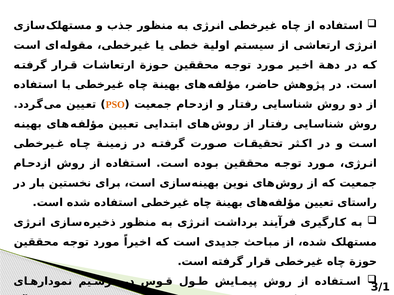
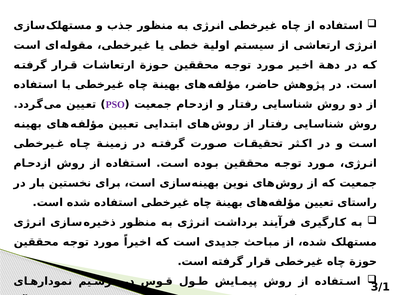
PSO colour: orange -> purple (115, 105)
